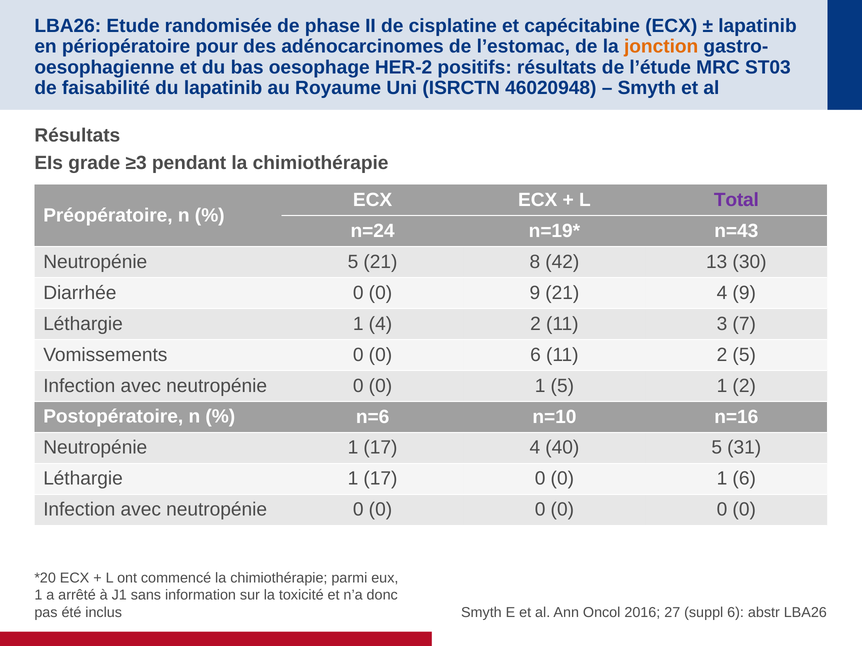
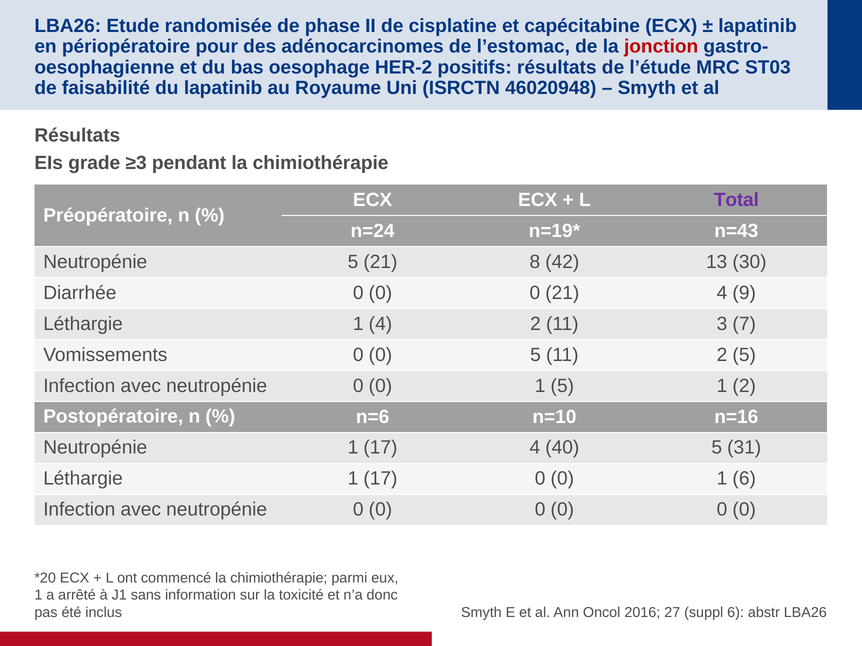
jonction colour: orange -> red (661, 47)
Diarrhée 0 0 9: 9 -> 0 (535, 293)
0 6: 6 -> 5 (536, 355)
